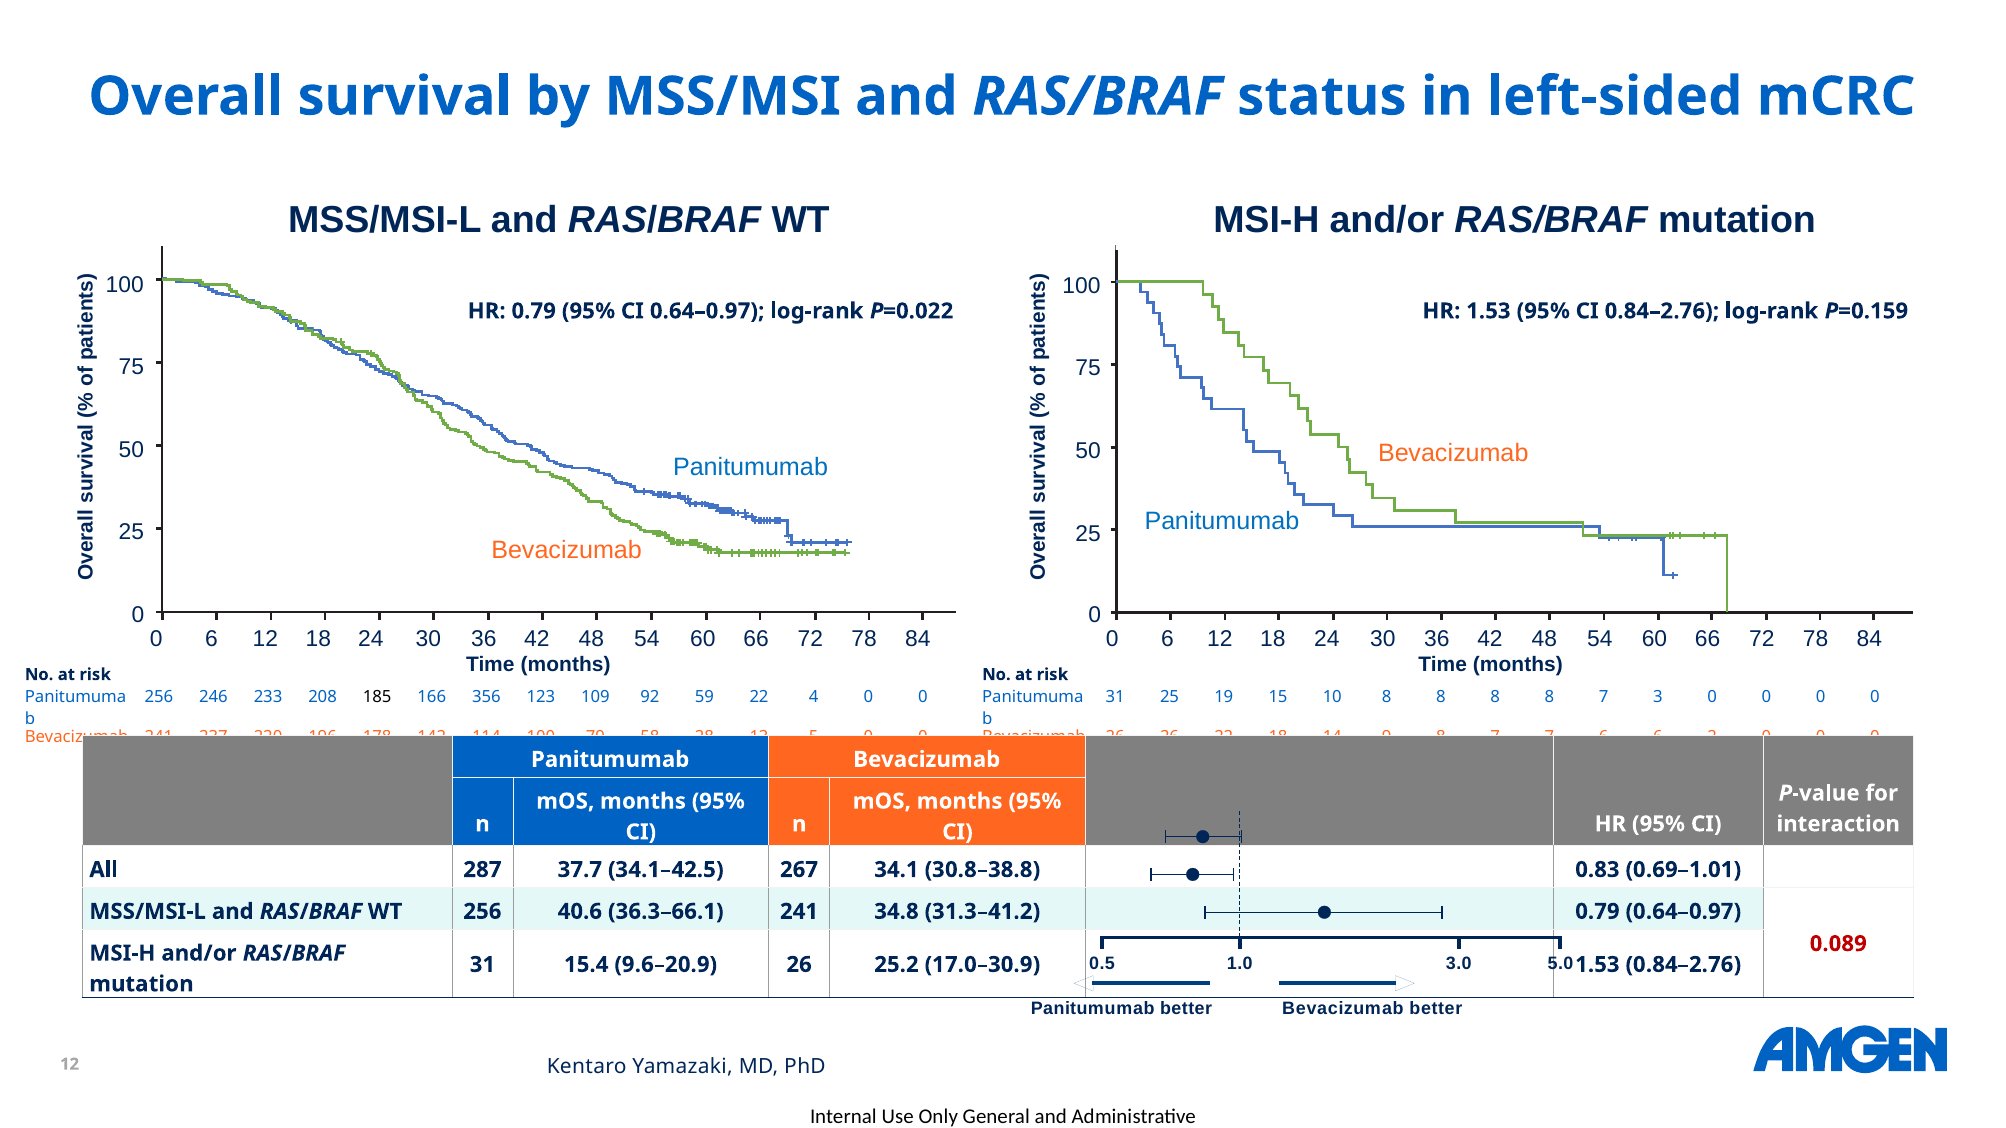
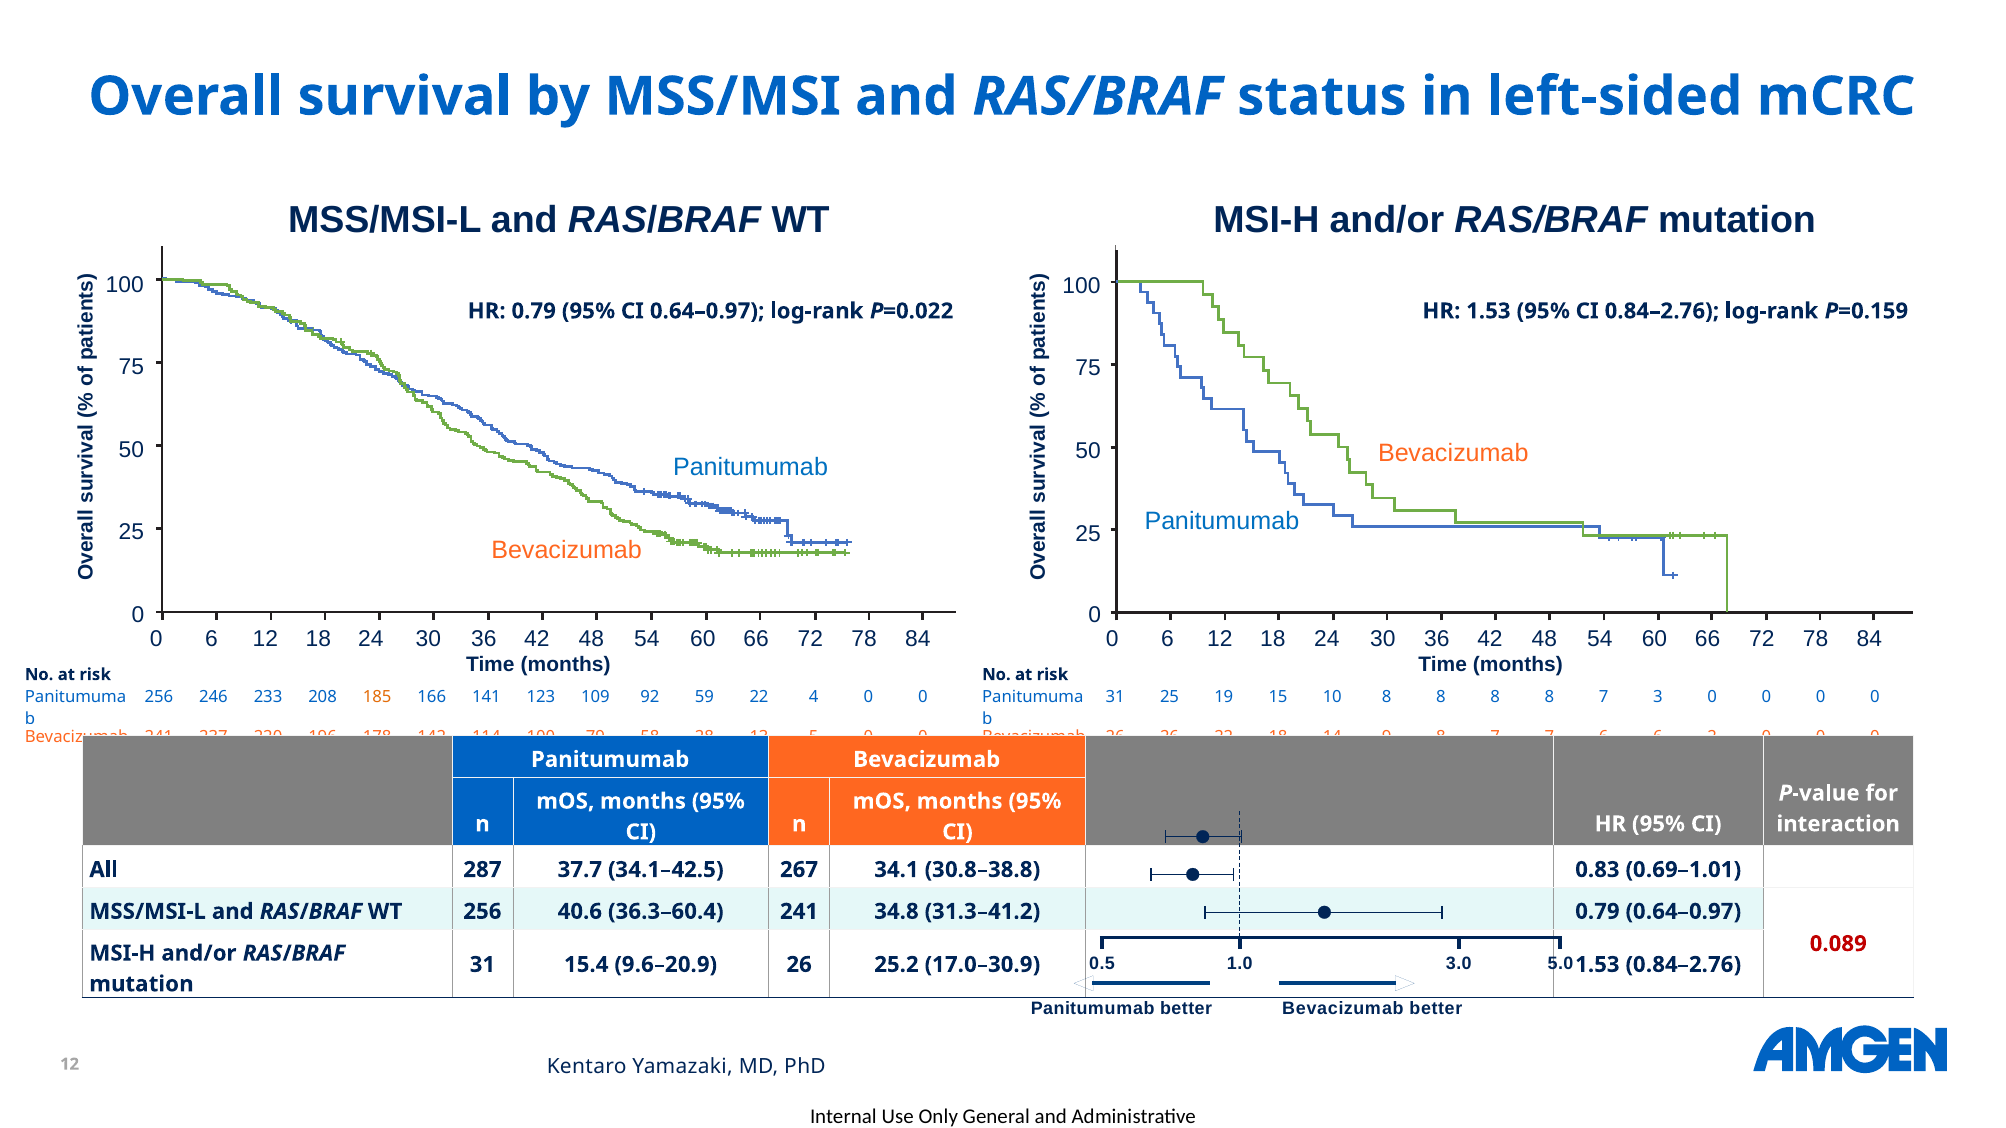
185 colour: black -> orange (377, 697)
356: 356 -> 141 (486, 697)
36.3–66.1: 36.3–66.1 -> 36.3–60.4 (666, 912)
